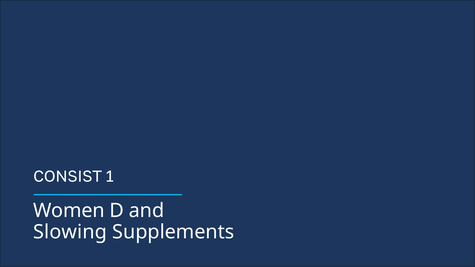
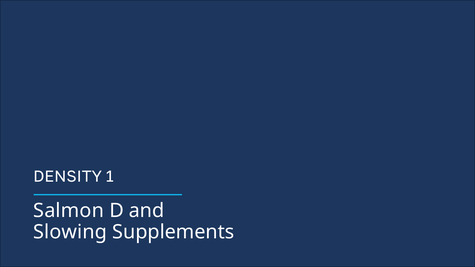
CONSIST: CONSIST -> DENSITY (68, 177)
Women: Women -> Salmon (69, 211)
